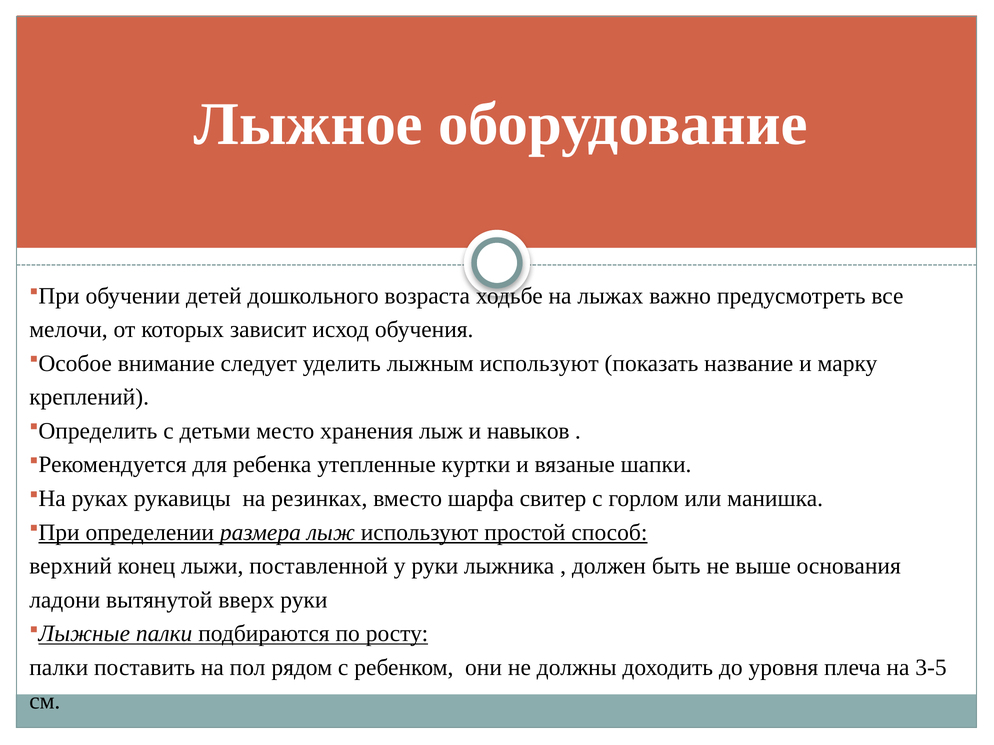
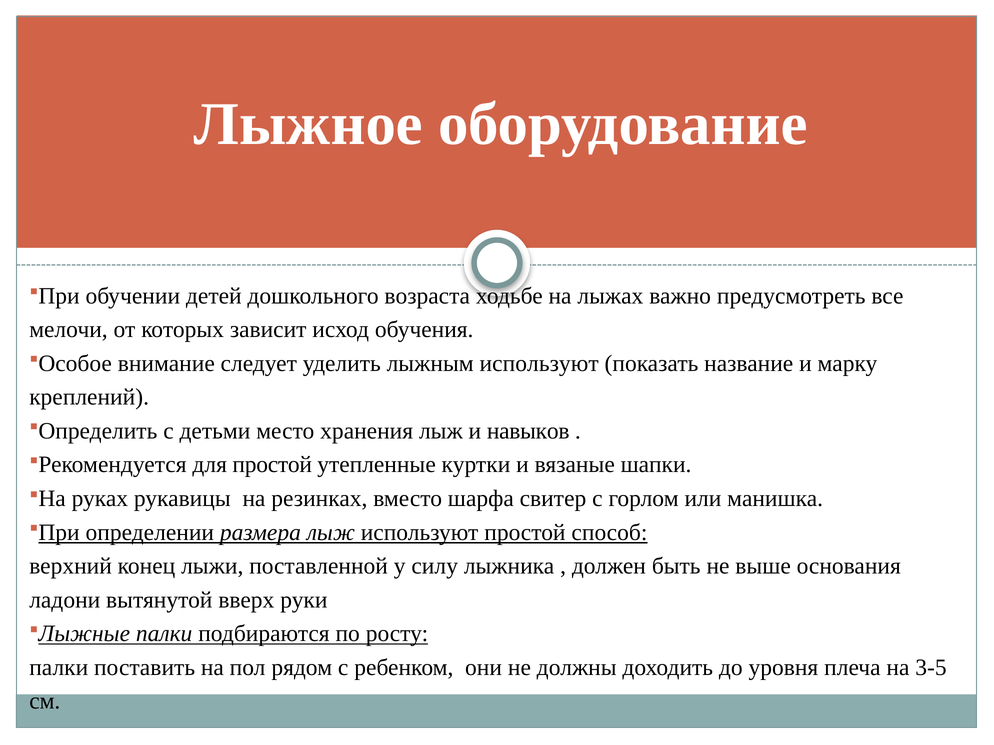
для ребенка: ребенка -> простой (272, 465)
у руки: руки -> силу (435, 566)
